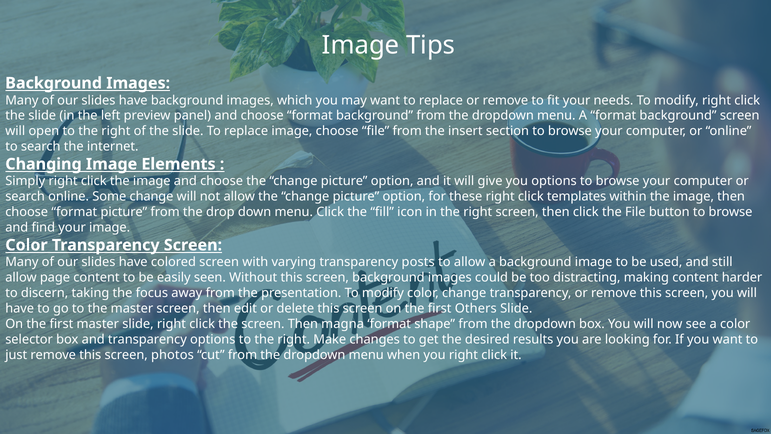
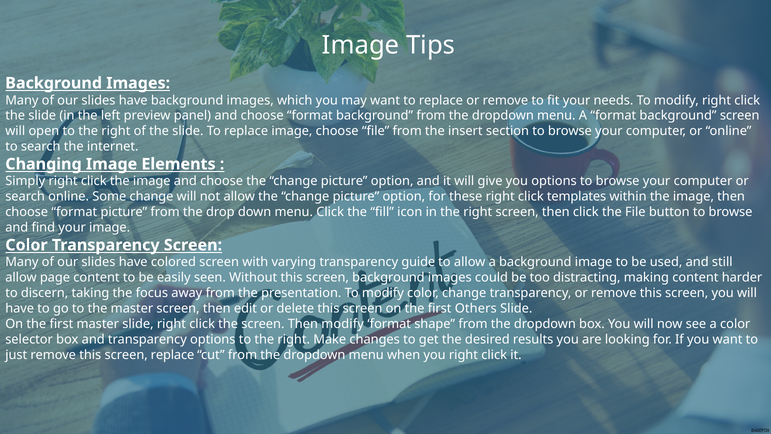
posts: posts -> guide (418, 262)
Then magna: magna -> modify (343, 324)
screen photos: photos -> replace (173, 355)
